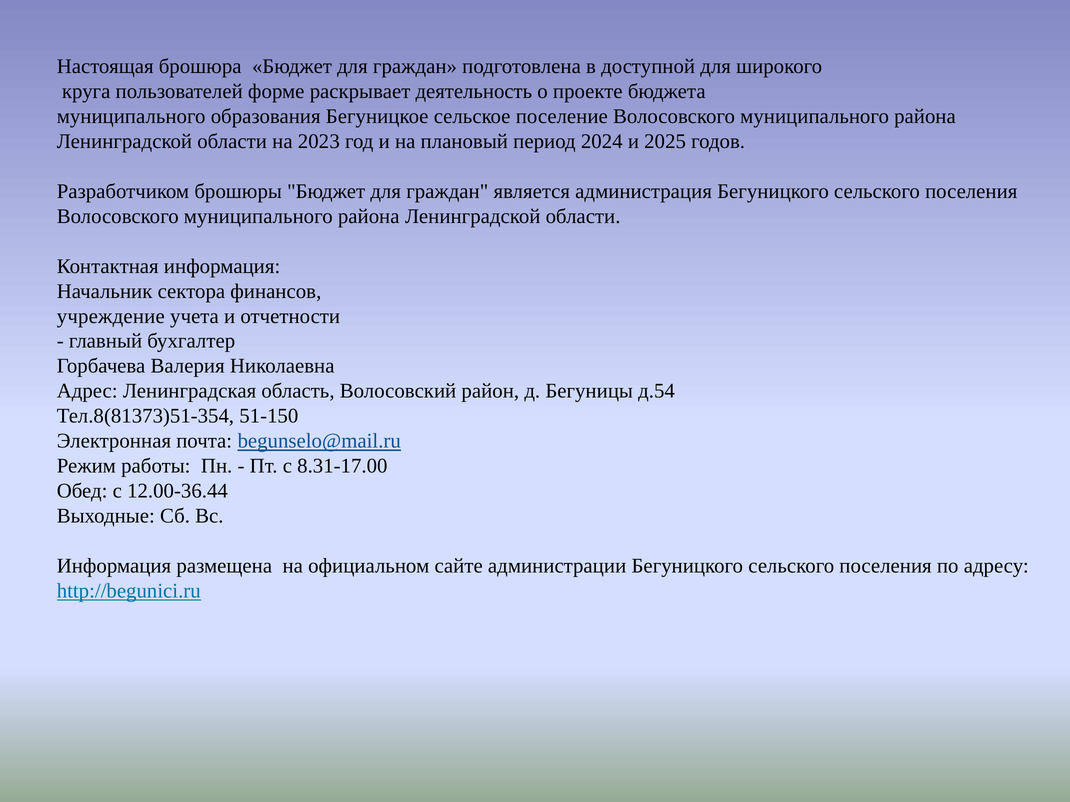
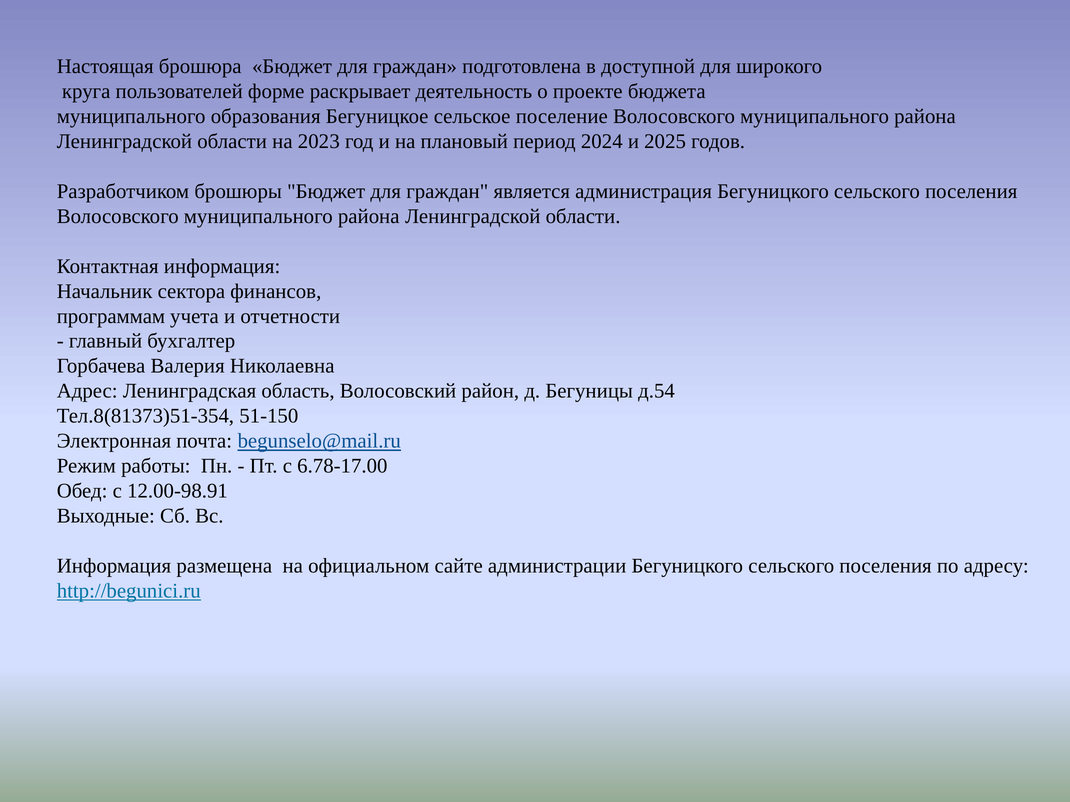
учреждение: учреждение -> программам (111, 316)
8.31-17.00: 8.31-17.00 -> 6.78-17.00 (342, 466)
12.00-36.44: 12.00-36.44 -> 12.00-98.91 (177, 491)
